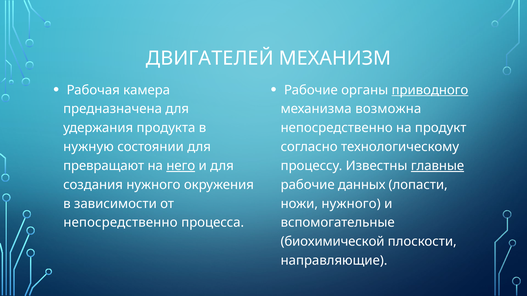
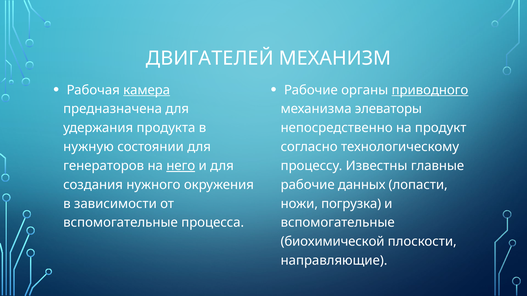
камера underline: none -> present (147, 90)
возможна: возможна -> элеваторы (388, 109)
превращают: превращают -> генераторов (104, 166)
главные underline: present -> none (438, 166)
ножи нужного: нужного -> погрузка (351, 204)
непосредственно: непосредственно -> вспомогательные (121, 223)
